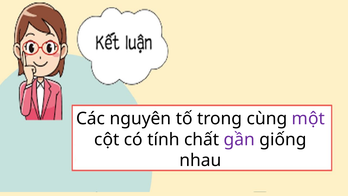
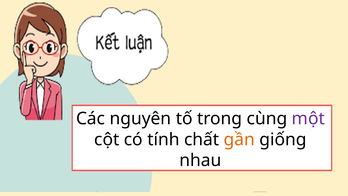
gần colour: purple -> orange (239, 139)
